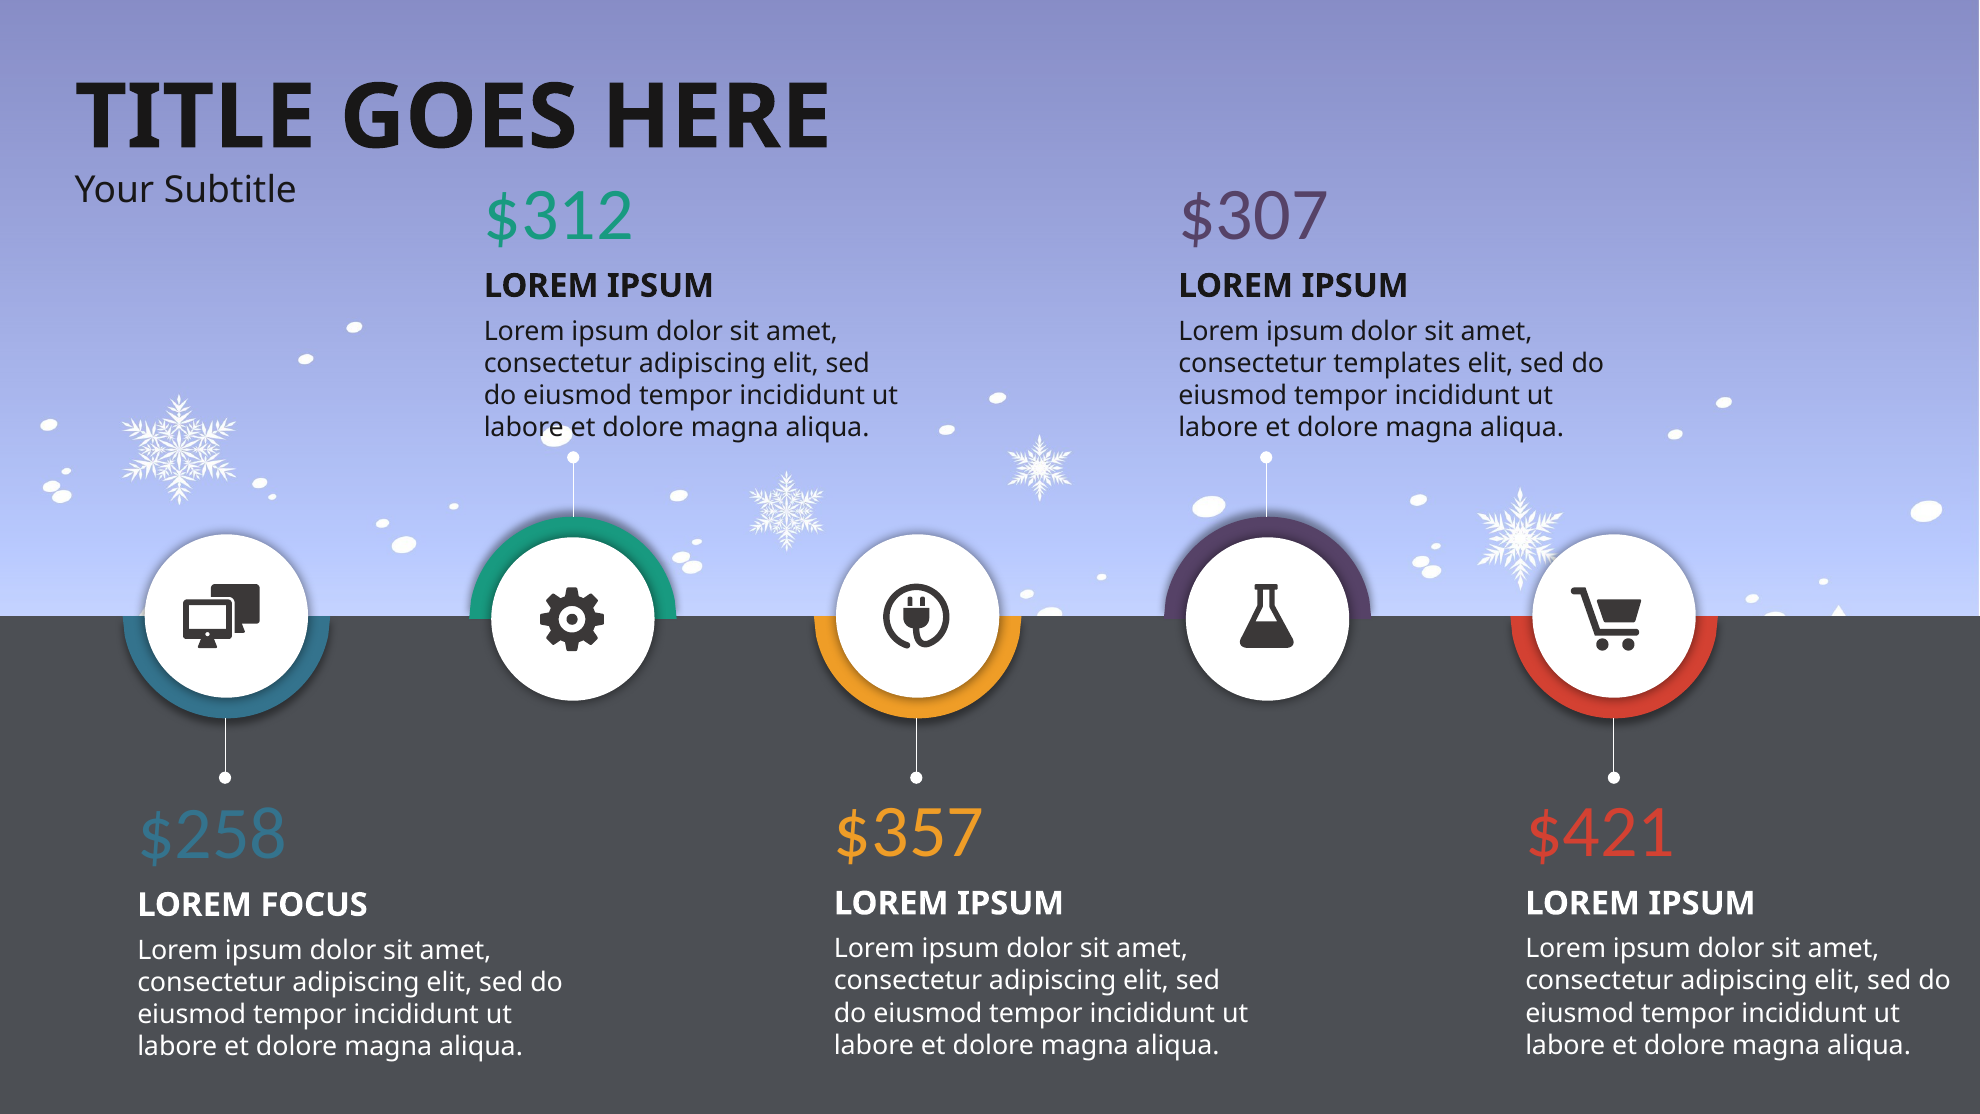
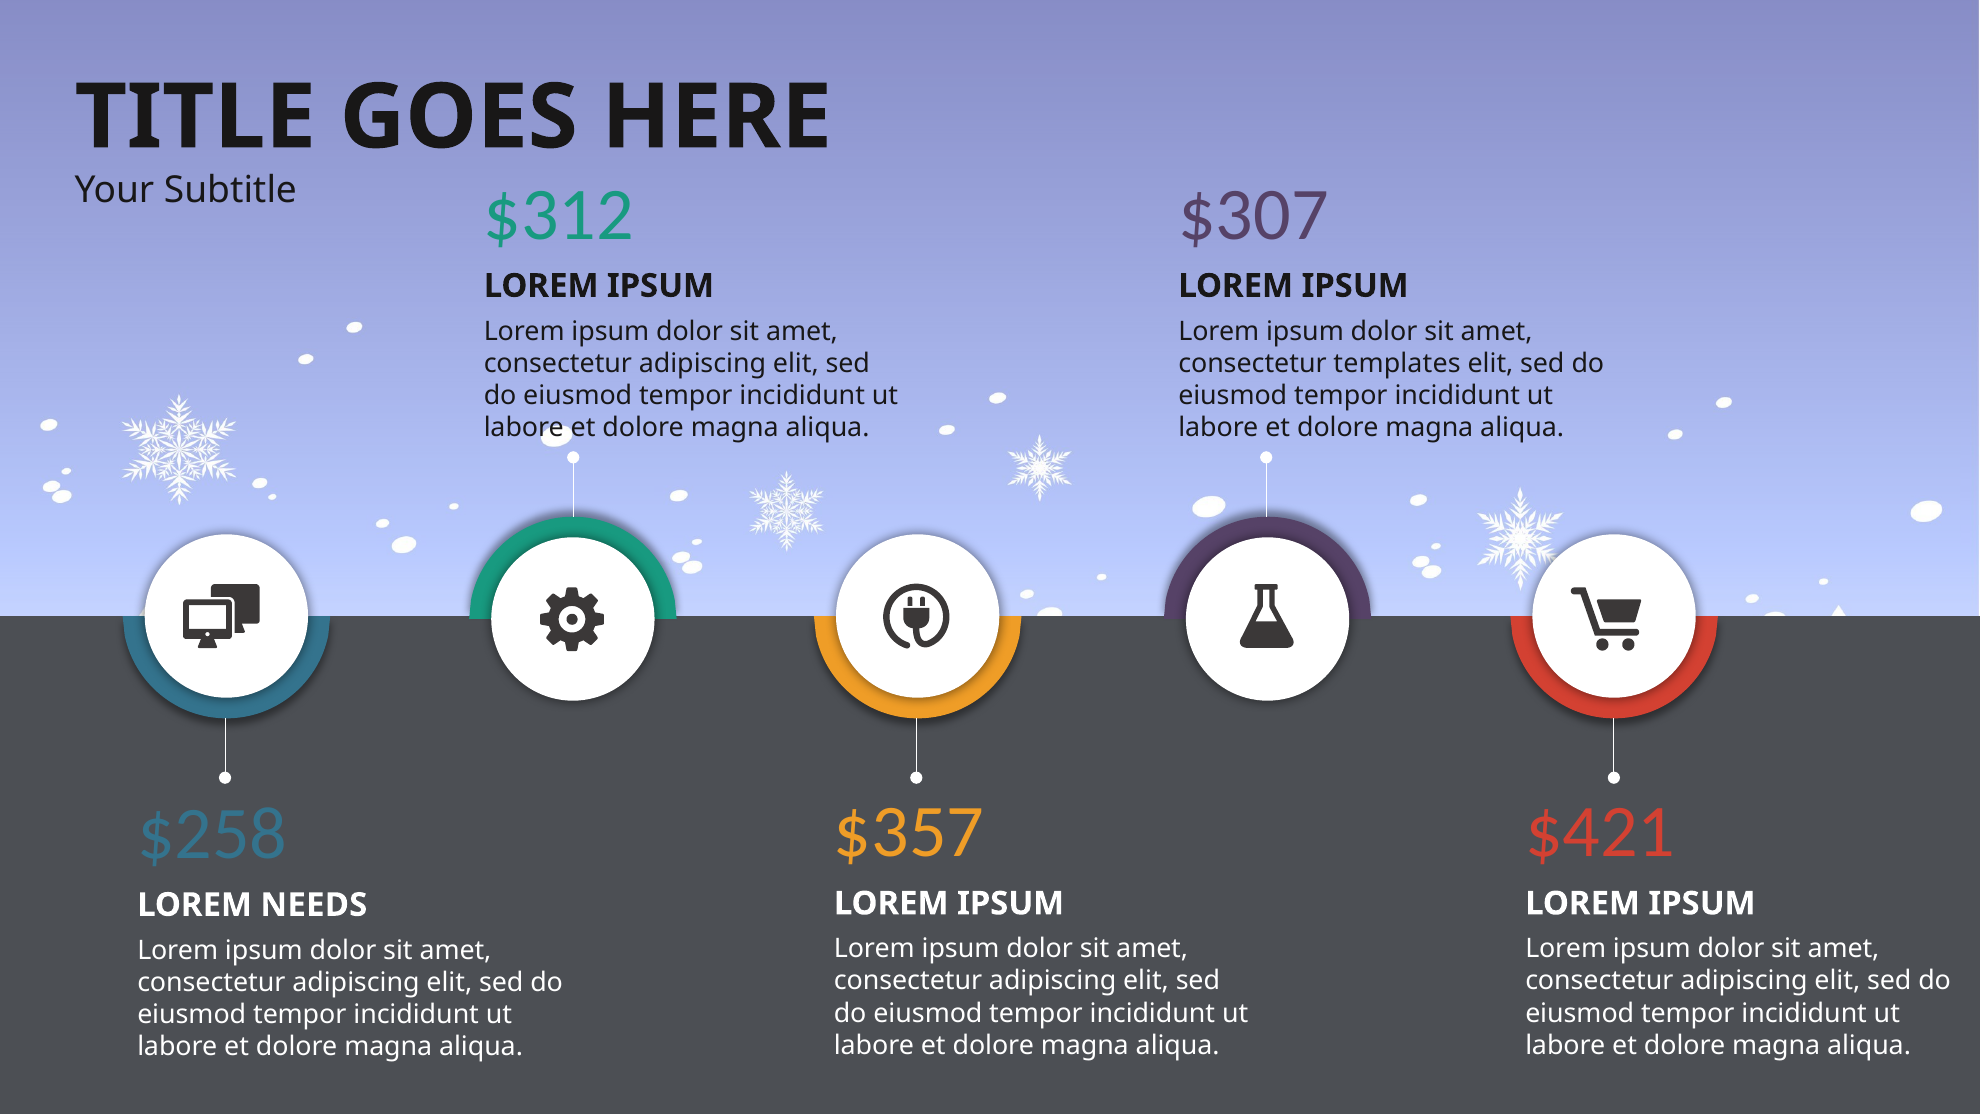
FOCUS: FOCUS -> NEEDS (314, 905)
